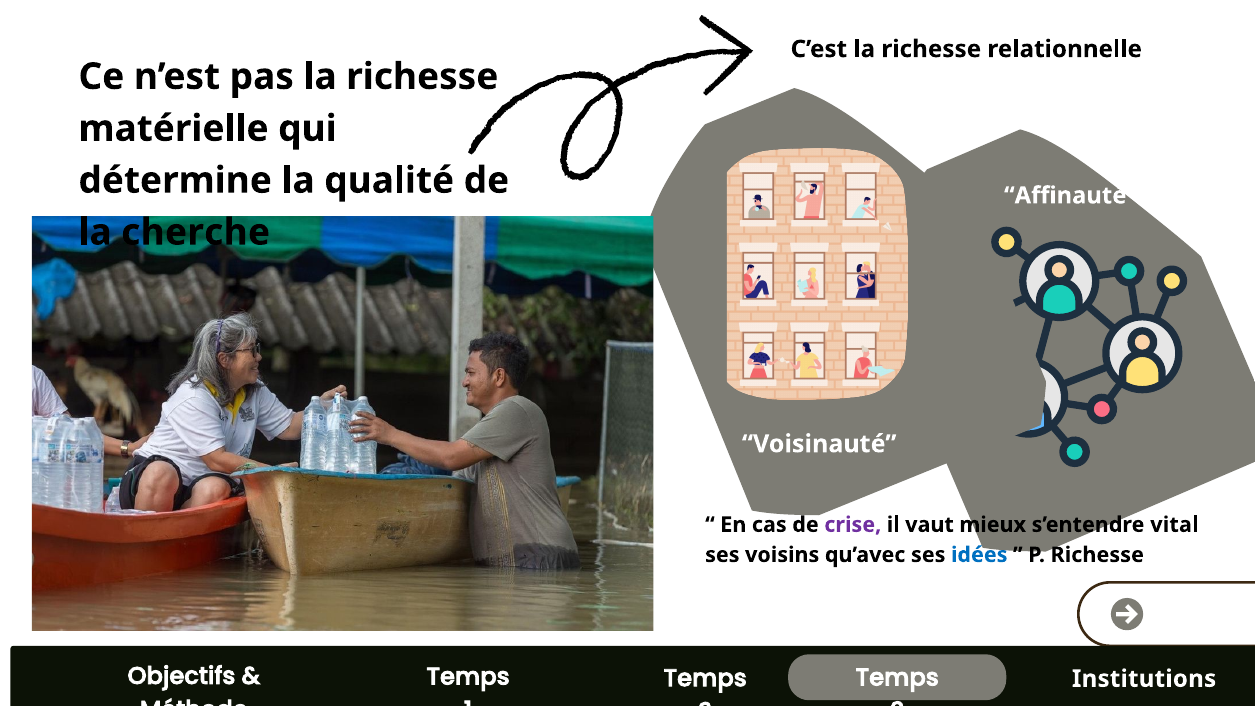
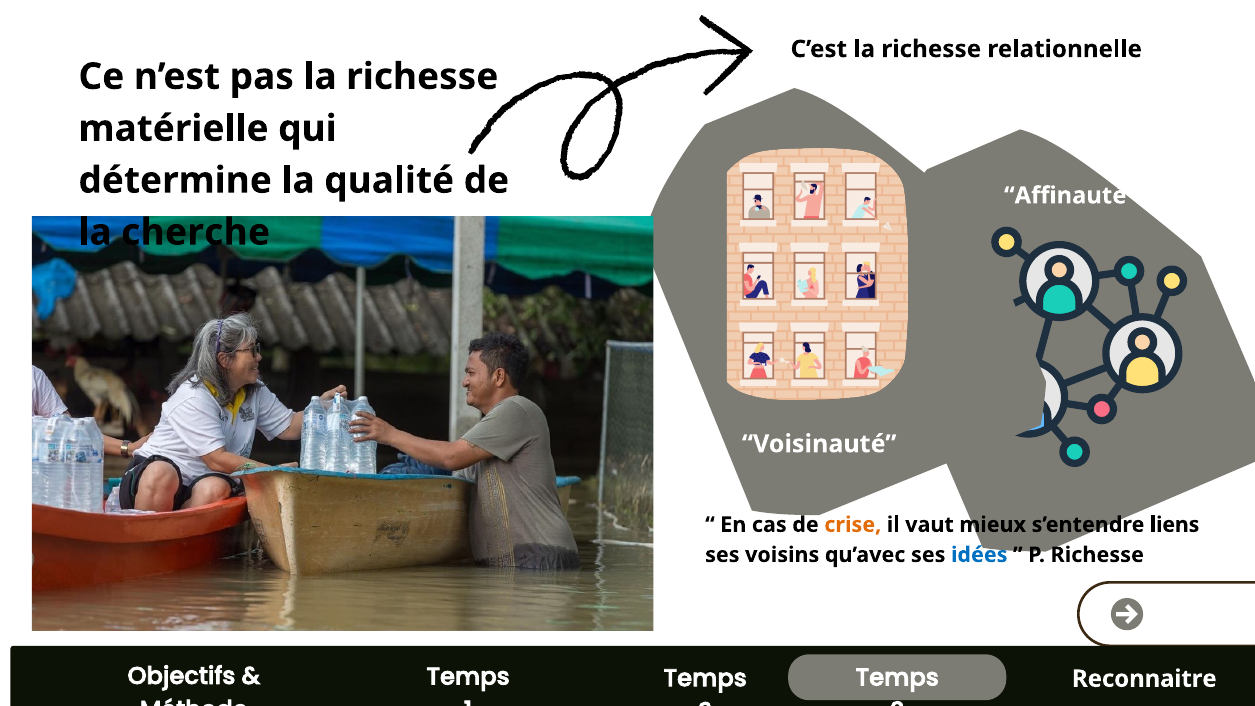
crise colour: purple -> orange (853, 525)
vital: vital -> liens (1175, 525)
Institutions: Institutions -> Reconnaitre (1144, 679)
